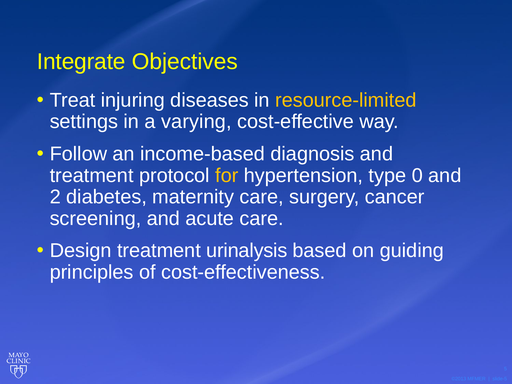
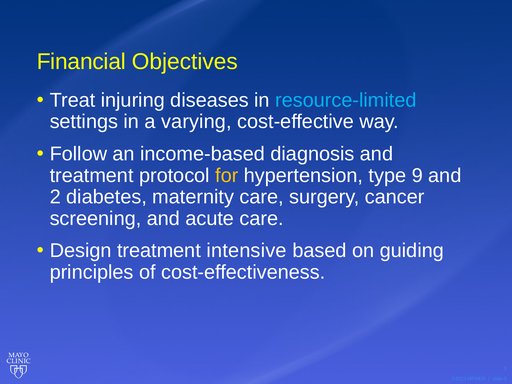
Integrate: Integrate -> Financial (81, 62)
resource-limited colour: yellow -> light blue (346, 100)
0: 0 -> 9 (417, 175)
urinalysis: urinalysis -> intensive (247, 251)
